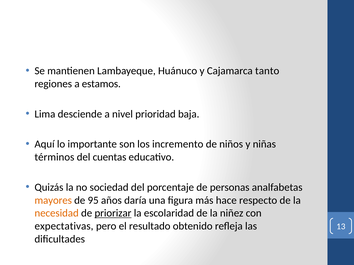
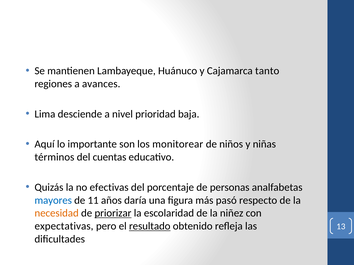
estamos: estamos -> avances (101, 84)
incremento: incremento -> monitorear (178, 144)
sociedad: sociedad -> efectivas (109, 188)
mayores colour: orange -> blue (53, 201)
95: 95 -> 11 (93, 201)
hace: hace -> pasó (226, 201)
resultado underline: none -> present (150, 226)
